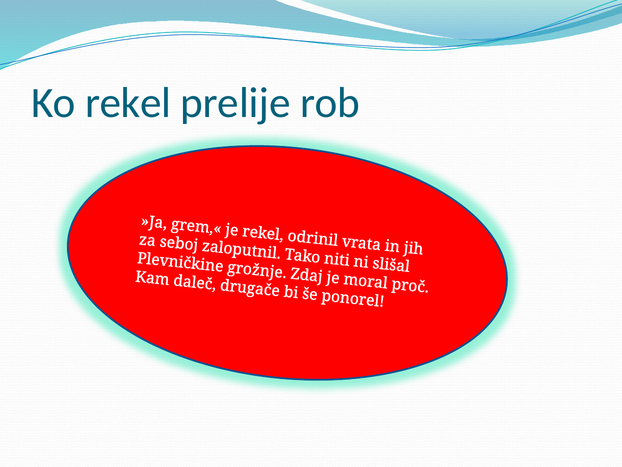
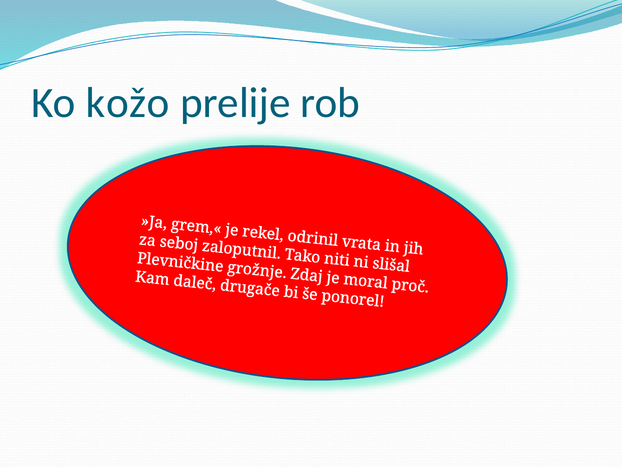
Ko rekel: rekel -> kožo (128, 103)
